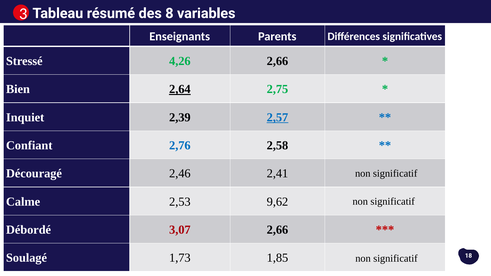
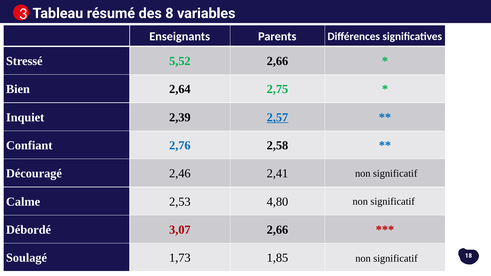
4,26: 4,26 -> 5,52 (180, 61)
2,64 underline: present -> none (180, 89)
9,62: 9,62 -> 4,80 (277, 202)
